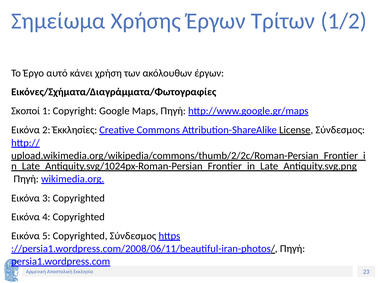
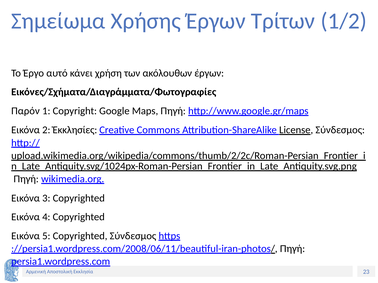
Σκοποί: Σκοποί -> Παρόν (25, 111)
